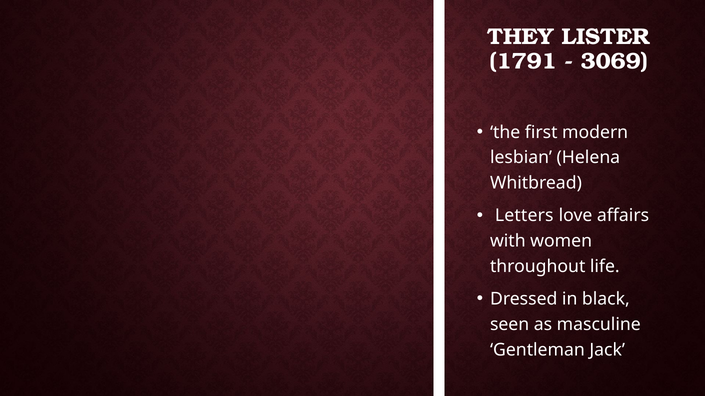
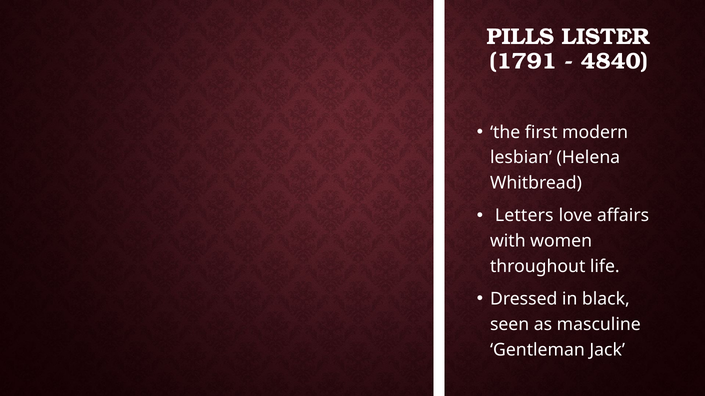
THEY: THEY -> PILLS (521, 37)
3069: 3069 -> 4840 (614, 62)
